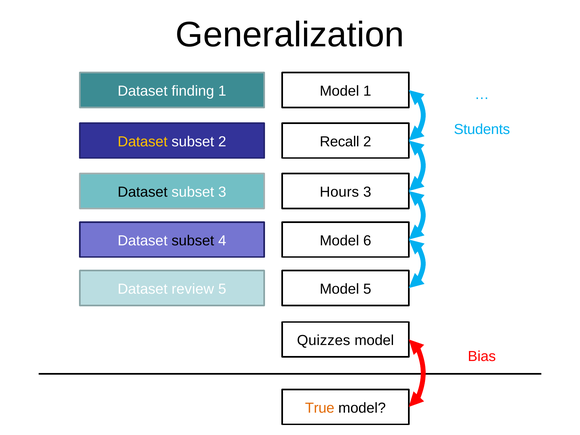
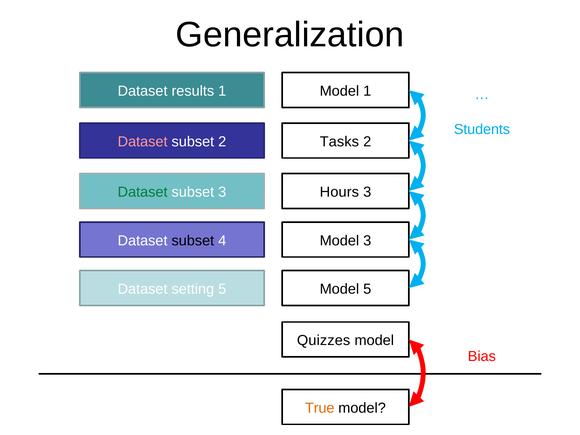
finding: finding -> results (193, 91)
Dataset colour: yellow -> pink (143, 142)
Recall: Recall -> Tasks (339, 142)
Dataset colour: black -> green (143, 192)
Model 6: 6 -> 3 (367, 241)
review: review -> setting (193, 289)
